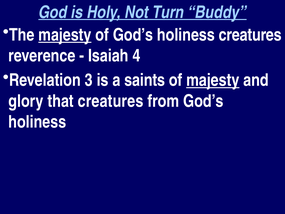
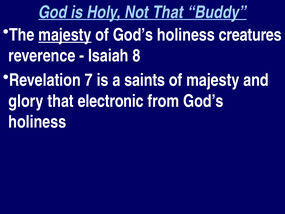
Not Turn: Turn -> That (168, 12)
4: 4 -> 8 (136, 56)
3: 3 -> 7 (89, 80)
majesty underline: present -> none (213, 80)
that creatures: creatures -> electronic (111, 101)
